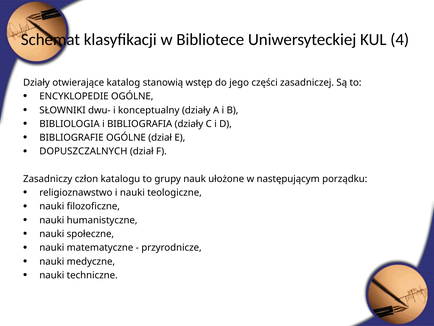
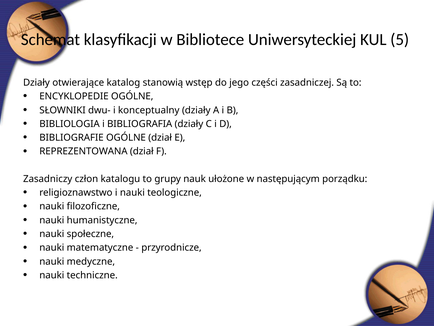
4: 4 -> 5 (400, 39)
DOPUSZCZALNYCH: DOPUSZCZALNYCH -> REPREZENTOWANA (83, 151)
